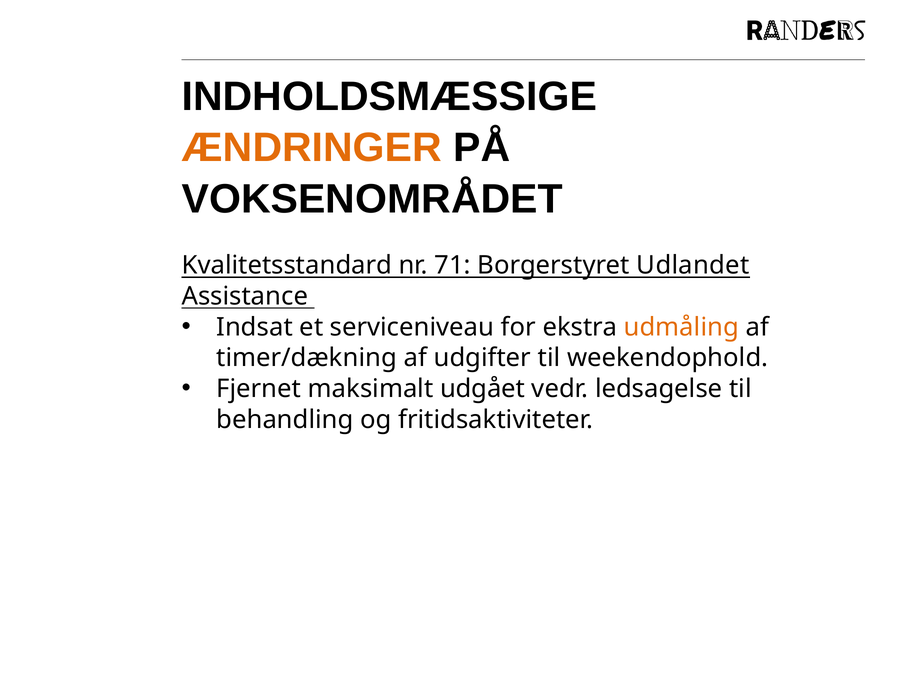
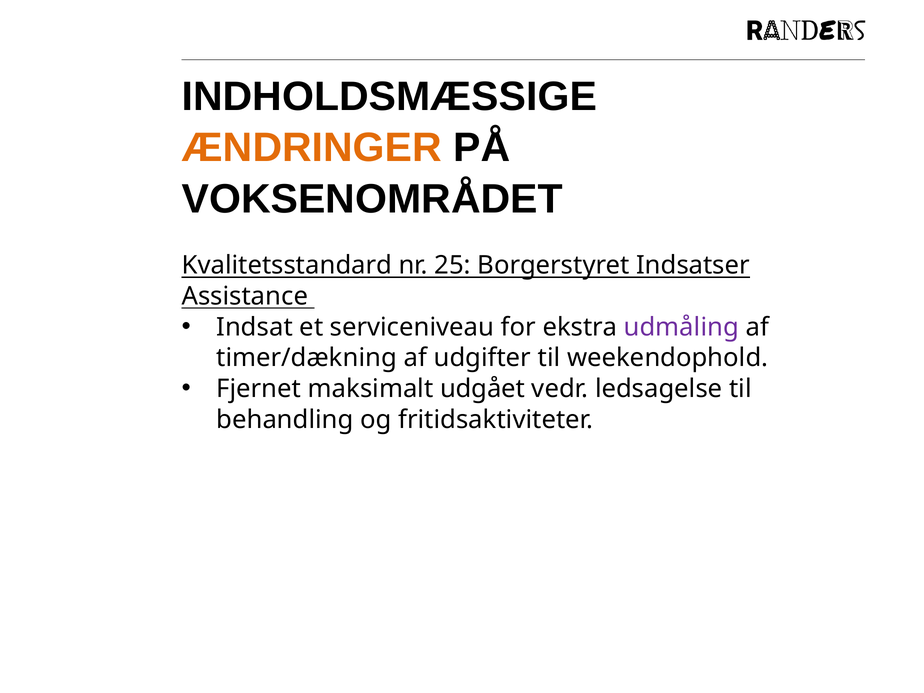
71: 71 -> 25 (453, 266)
Udlandet: Udlandet -> Indsatser (693, 266)
udmåling colour: orange -> purple (681, 327)
